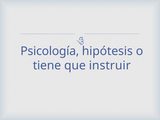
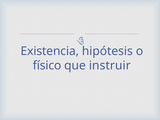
Psicología: Psicología -> Existencia (50, 51)
tiene: tiene -> físico (47, 66)
